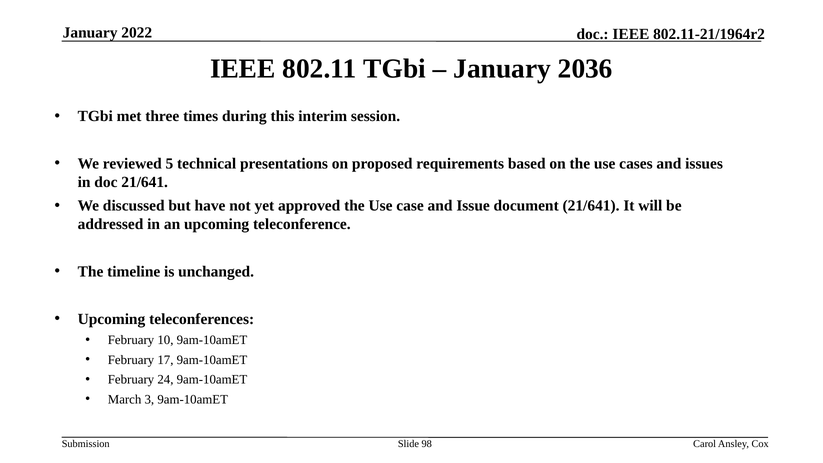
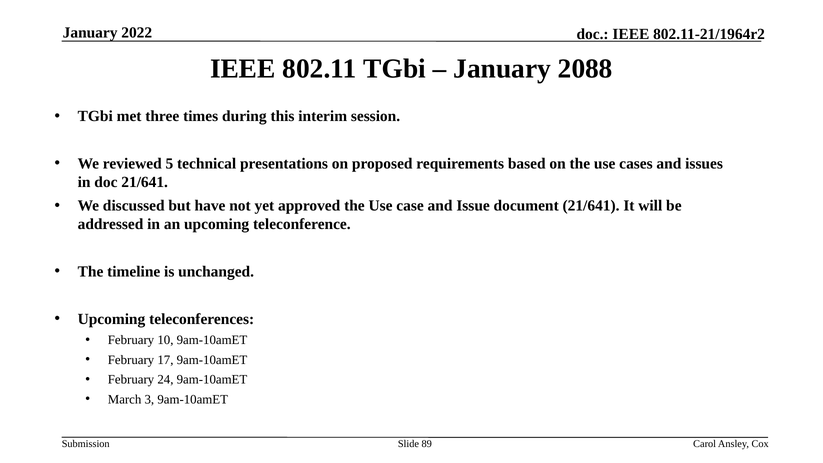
2036: 2036 -> 2088 (585, 69)
98: 98 -> 89 (427, 444)
